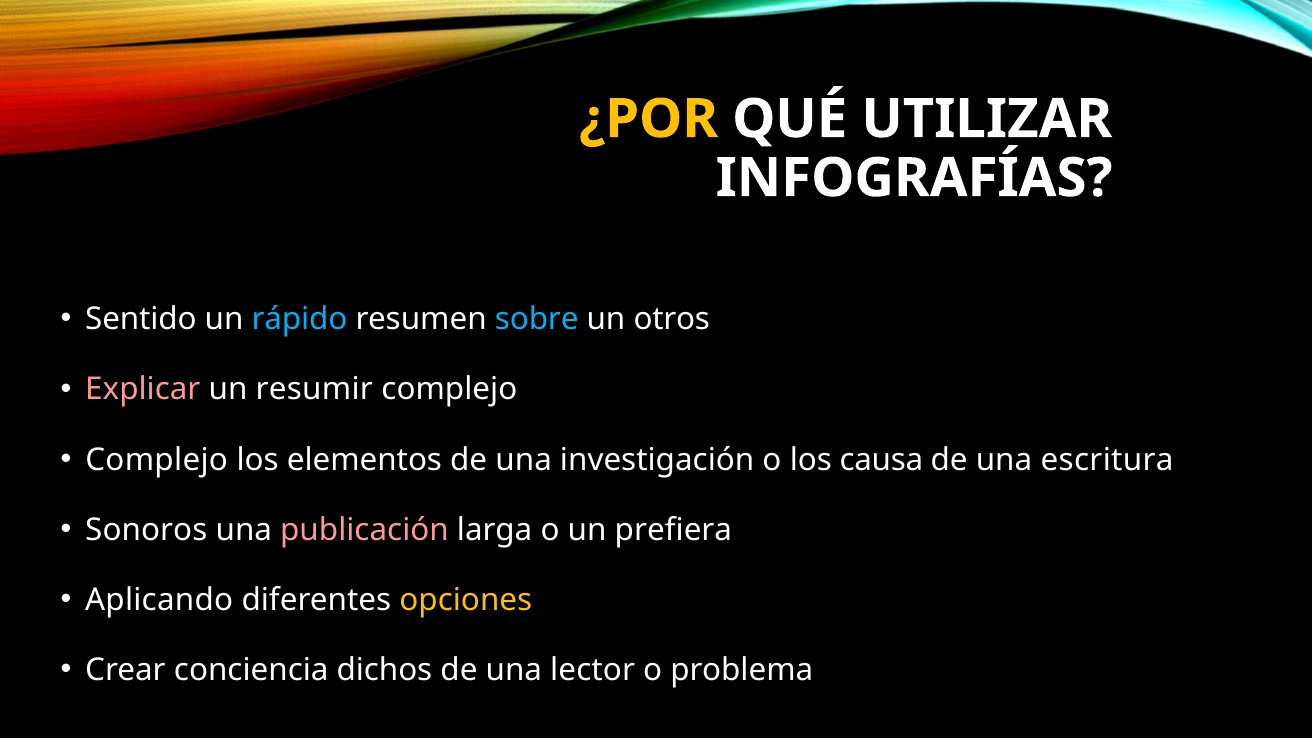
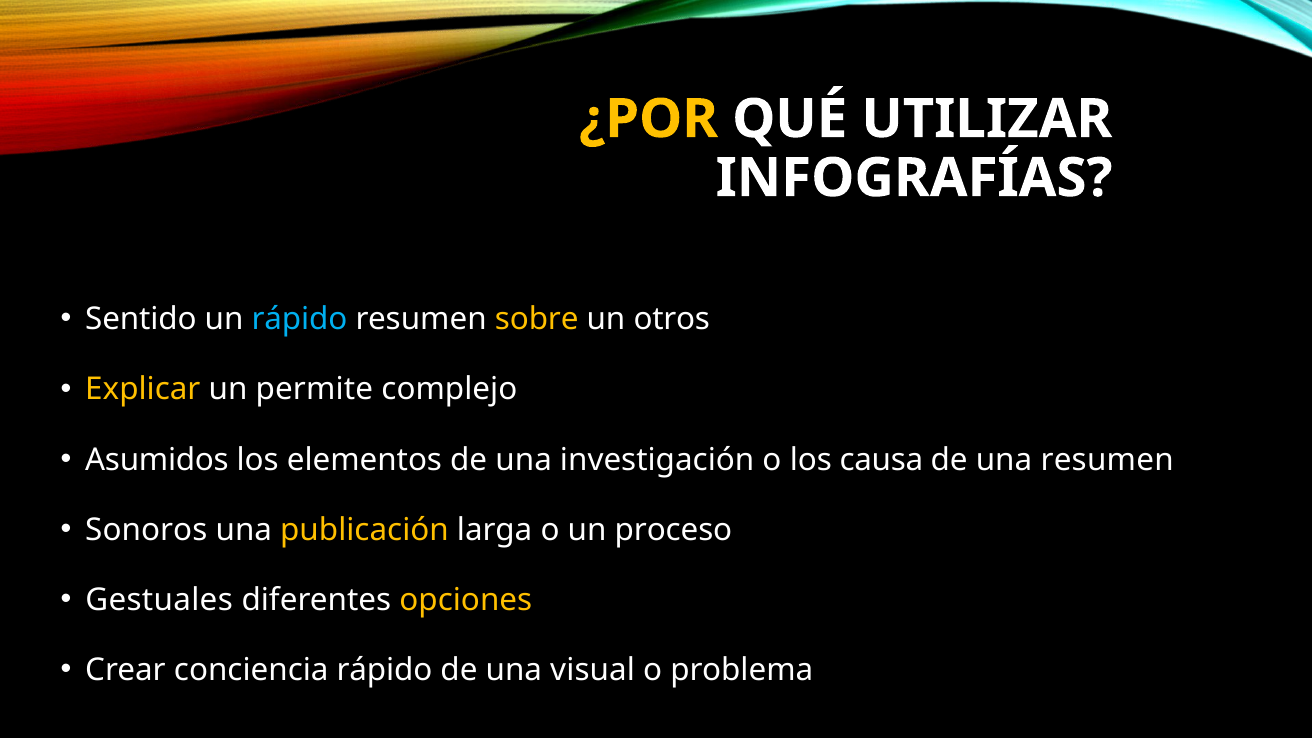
sobre colour: light blue -> yellow (537, 319)
Explicar colour: pink -> yellow (143, 390)
resumir: resumir -> permite (314, 390)
Complejo: Complejo -> Asumidos (157, 460)
una escritura: escritura -> resumen (1107, 460)
publicación colour: pink -> yellow (365, 530)
prefiera: prefiera -> proceso (673, 530)
Aplicando: Aplicando -> Gestuales (159, 600)
conciencia dichos: dichos -> rápido (384, 670)
lector: lector -> visual (593, 670)
